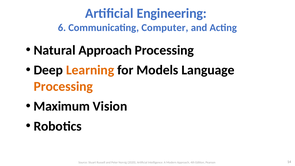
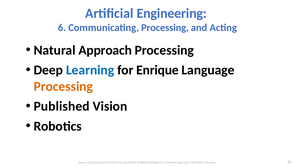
Communicating Computer: Computer -> Processing (165, 28)
Learning colour: orange -> blue (90, 70)
Models: Models -> Enrique (158, 70)
Maximum: Maximum -> Published (62, 106)
